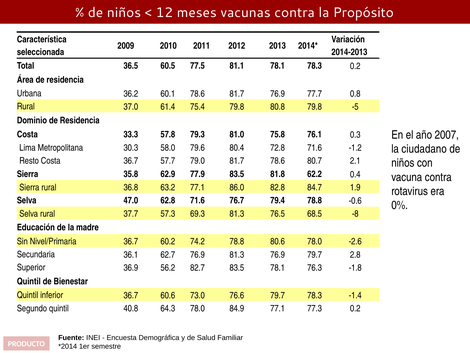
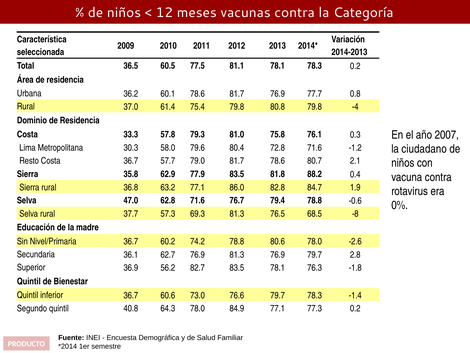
Propósito: Propósito -> Categoría (363, 13)
-5: -5 -> -4 (355, 107)
62.2: 62.2 -> 88.2 (315, 174)
